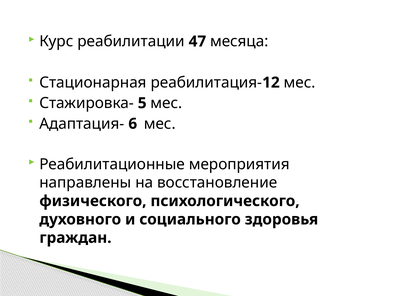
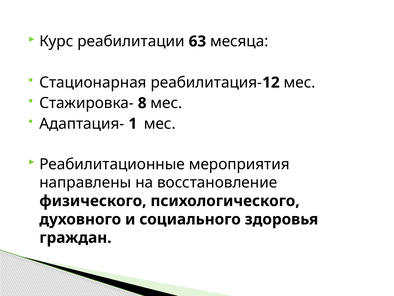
47: 47 -> 63 (197, 41)
5: 5 -> 8 (142, 103)
6: 6 -> 1 (133, 123)
